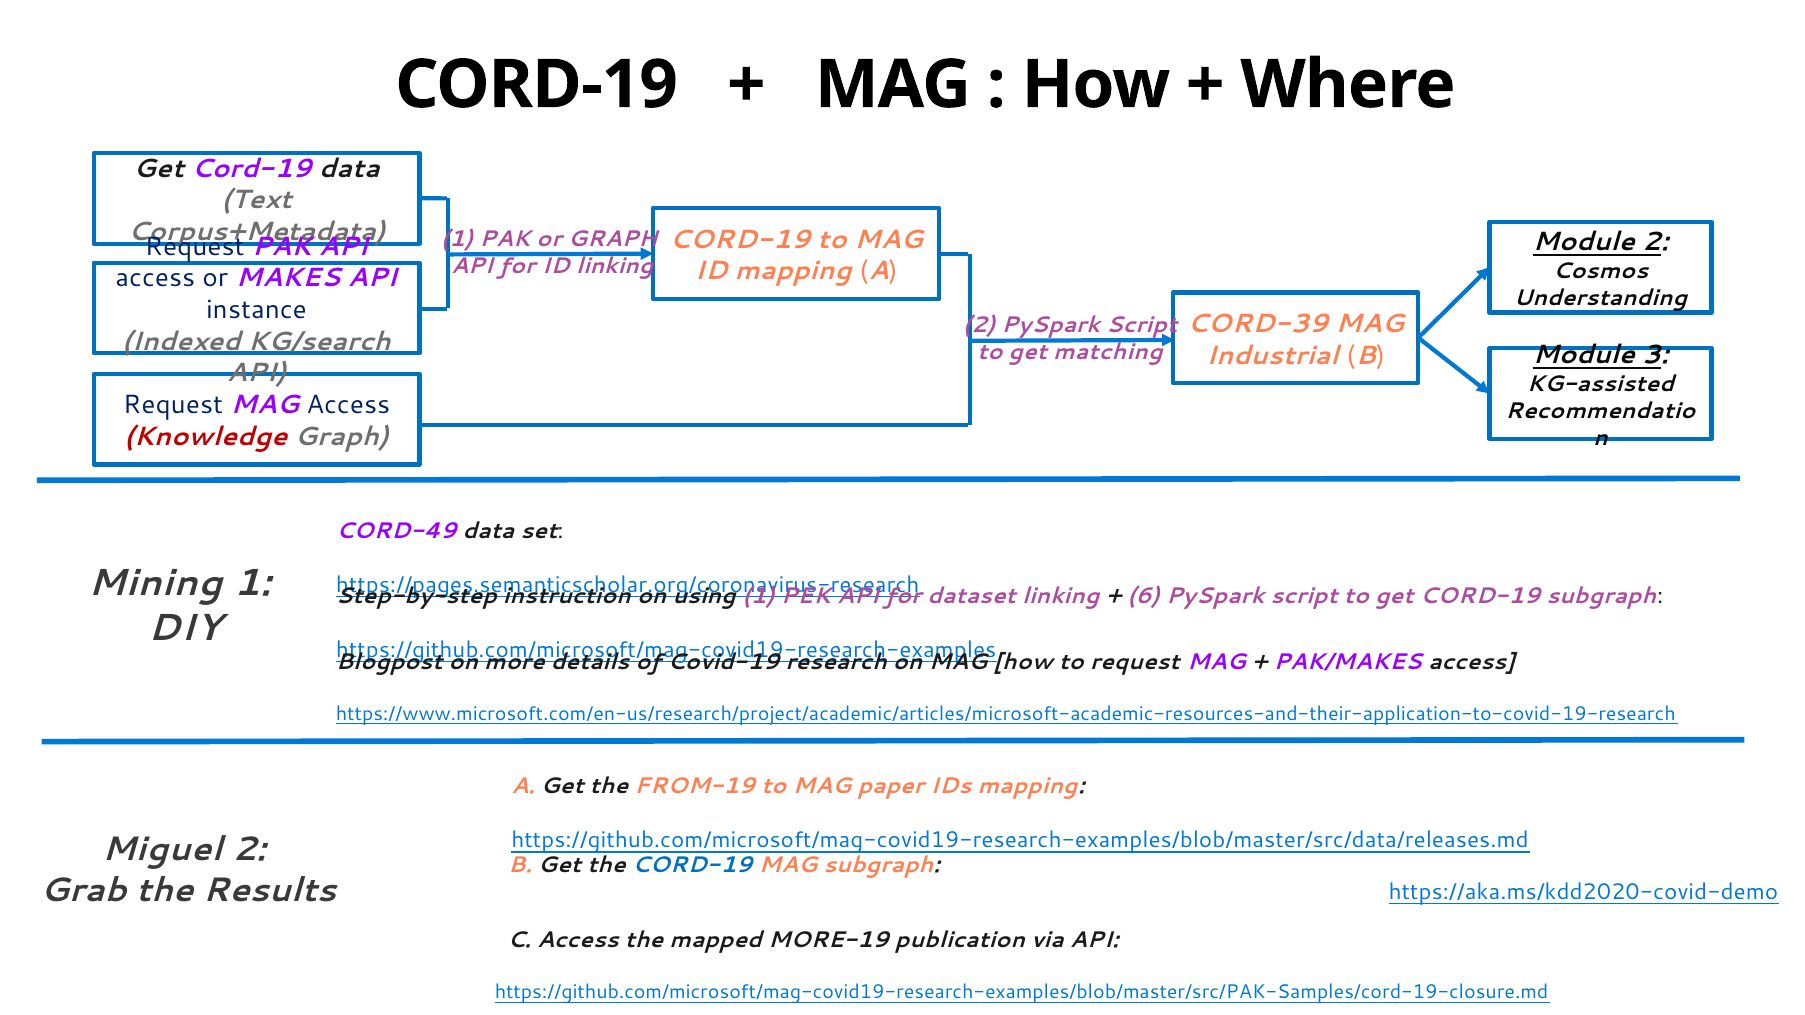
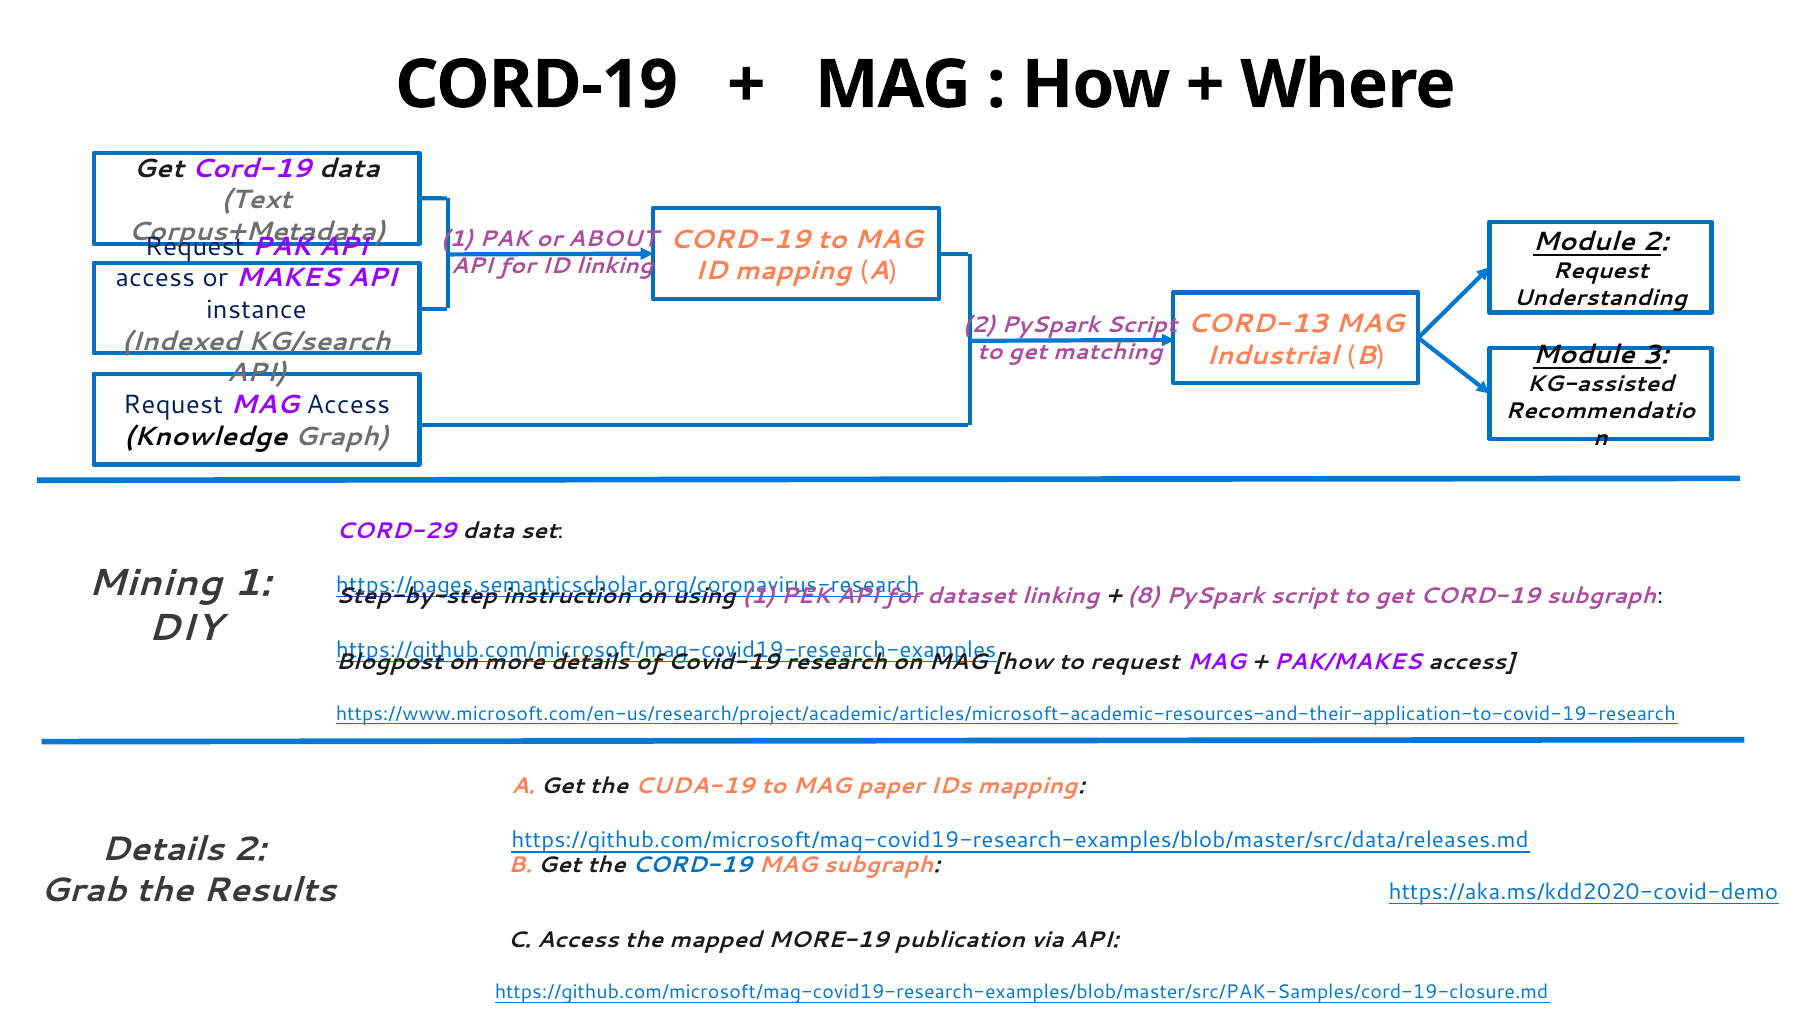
or GRAPH: GRAPH -> ABOUT (613, 239)
Cosmos: Cosmos -> Request (1601, 271)
CORD-39: CORD-39 -> CORD-13 (1258, 324)
Knowledge colour: red -> black (206, 437)
CORD-49: CORD-49 -> CORD-29 (396, 531)
6: 6 -> 8 (1144, 596)
FROM-19: FROM-19 -> CUDA-19 (695, 787)
Miguel: Miguel -> Details (162, 850)
